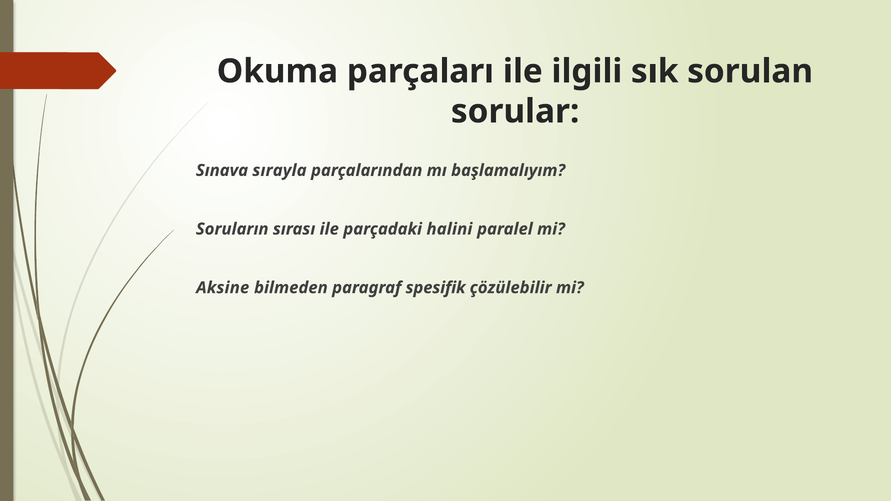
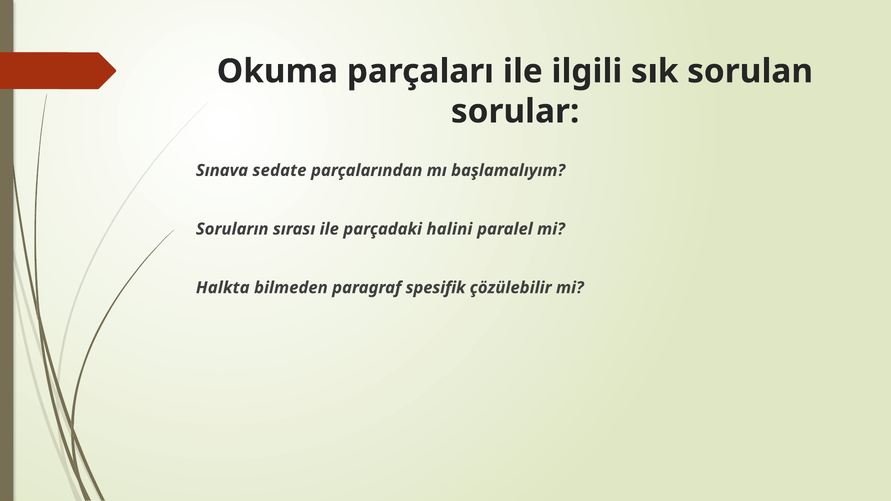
sırayla: sırayla -> sedate (279, 170)
Aksine: Aksine -> Halkta (223, 288)
